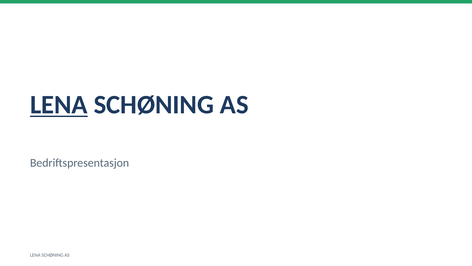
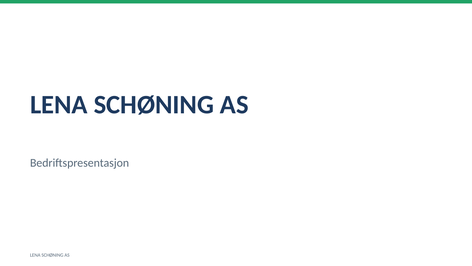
LENA underline: present -> none (59, 105)
